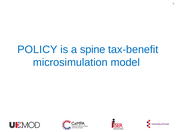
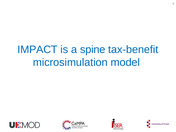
POLICY: POLICY -> IMPACT (37, 49)
